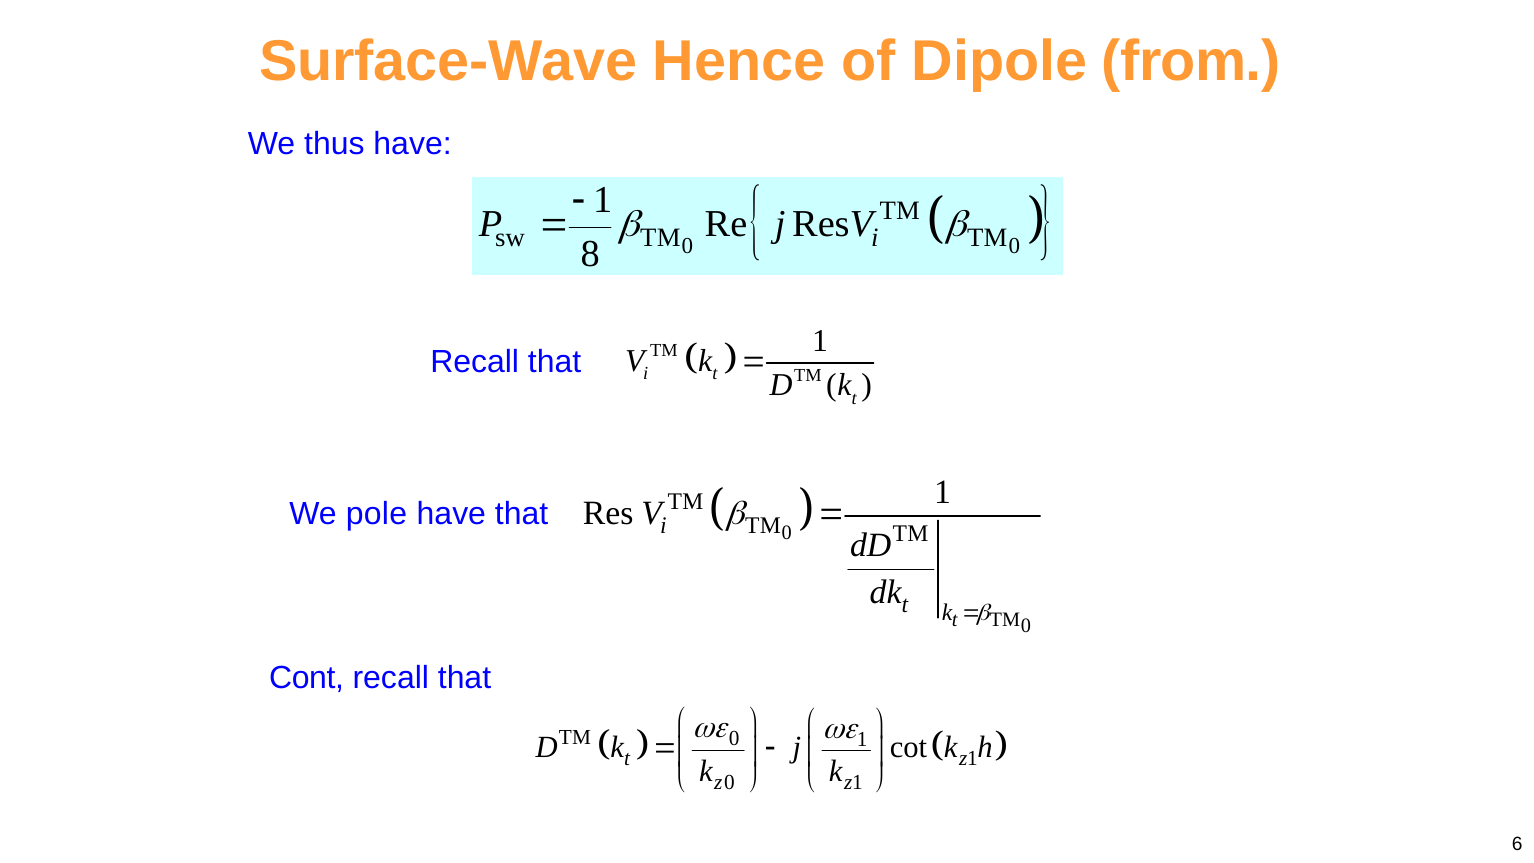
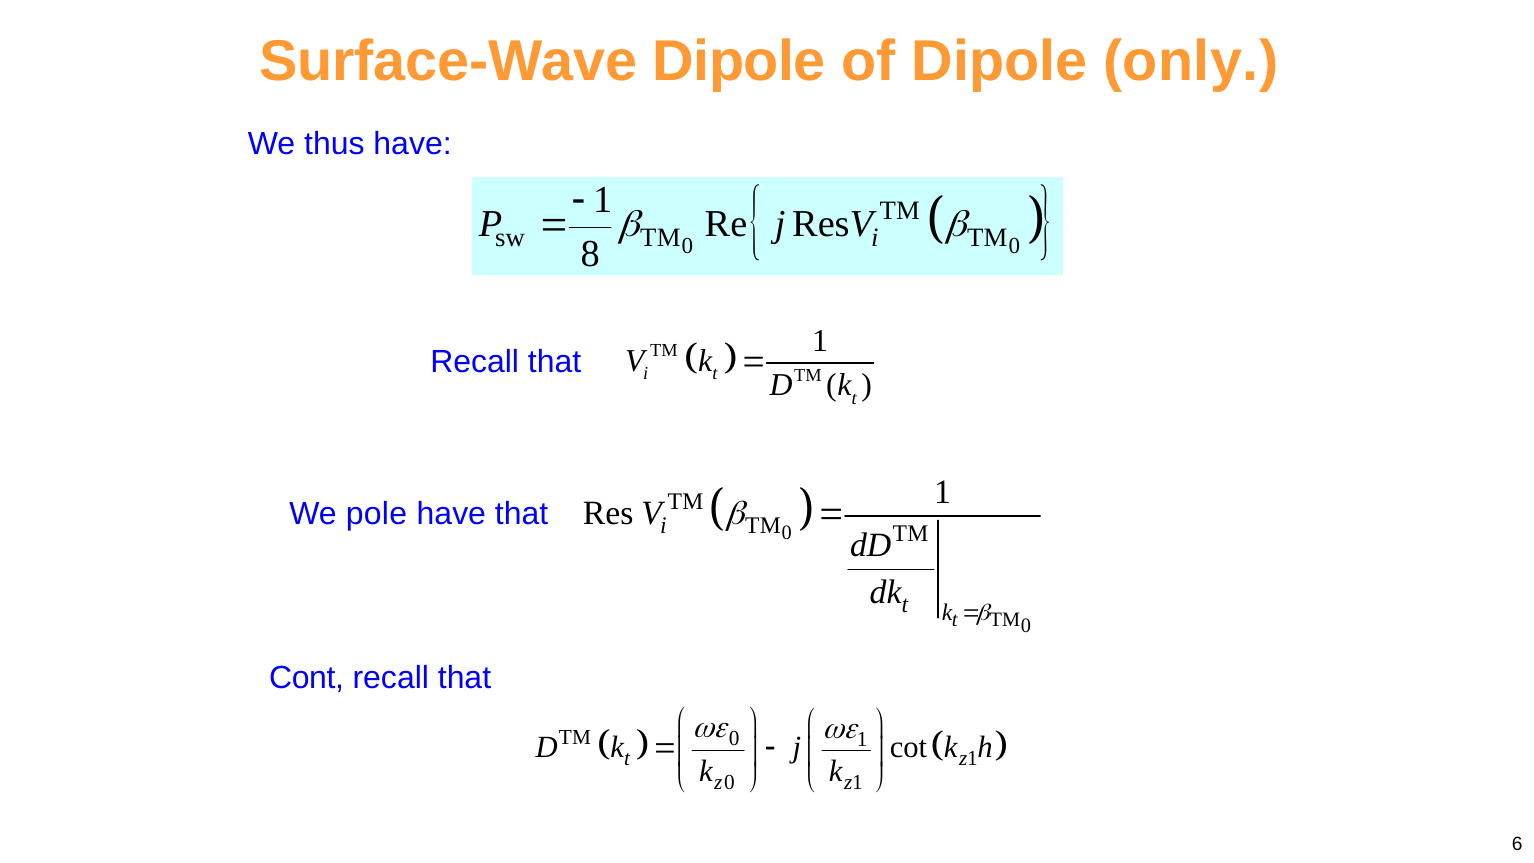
Surface-Wave Hence: Hence -> Dipole (739, 61)
from: from -> only (1191, 61)
